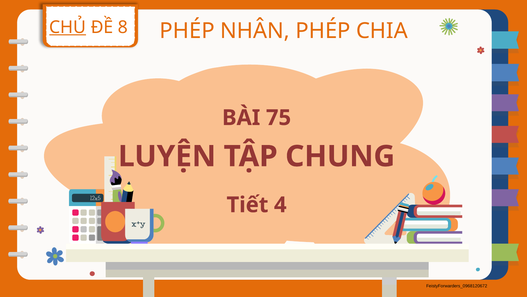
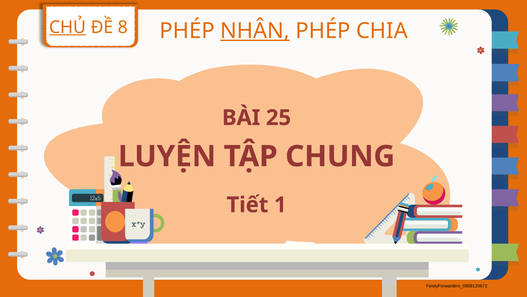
NHÂN underline: none -> present (255, 31)
75: 75 -> 25 (278, 118)
4: 4 -> 1 (280, 205)
